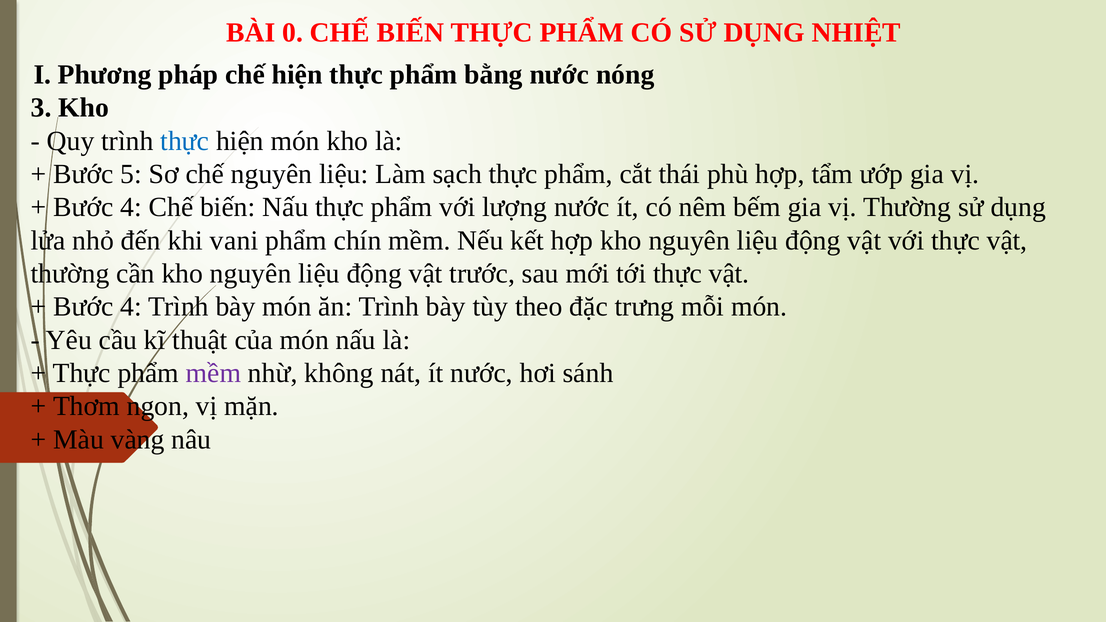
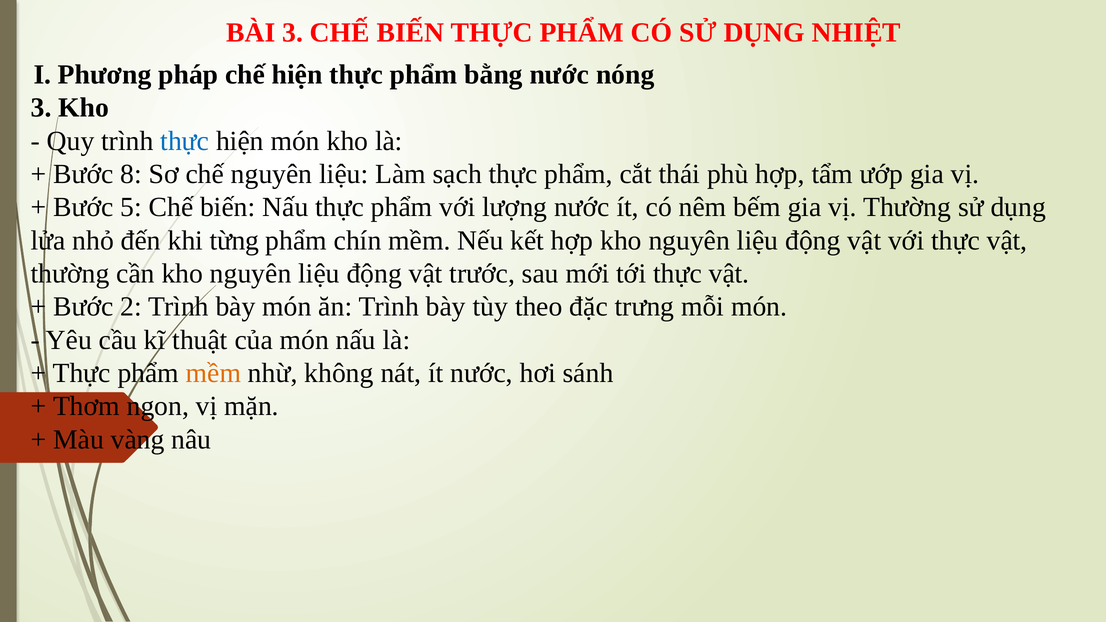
BÀI 0: 0 -> 3 (293, 33)
5: 5 -> 8 (131, 174)
4: 4 -> 5 (131, 207)
vani: vani -> từng (234, 241)
4: 4 -> 2 (131, 307)
mềm colour: purple -> orange (213, 373)
